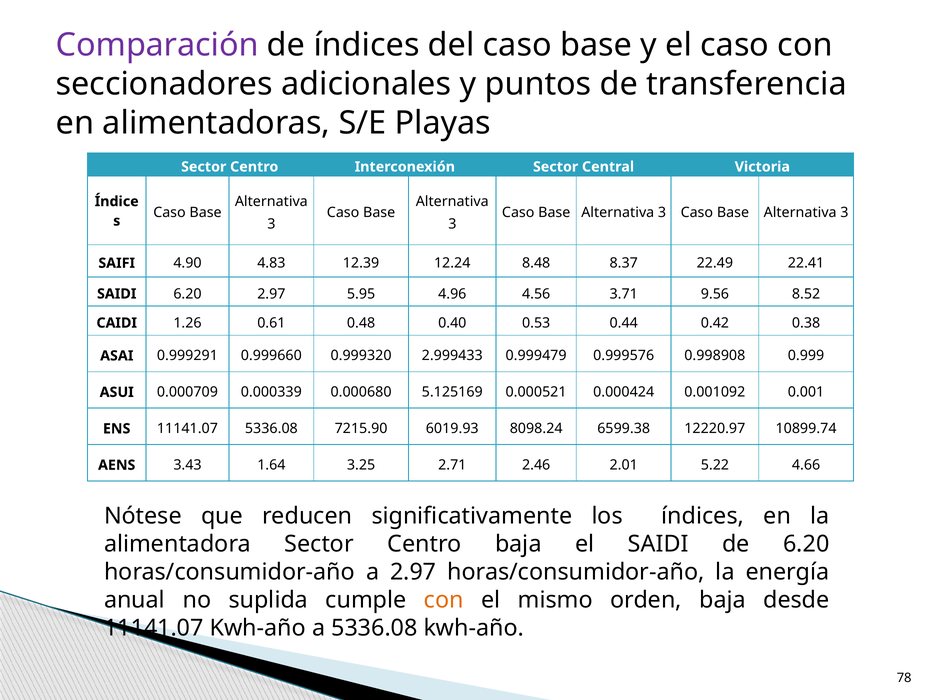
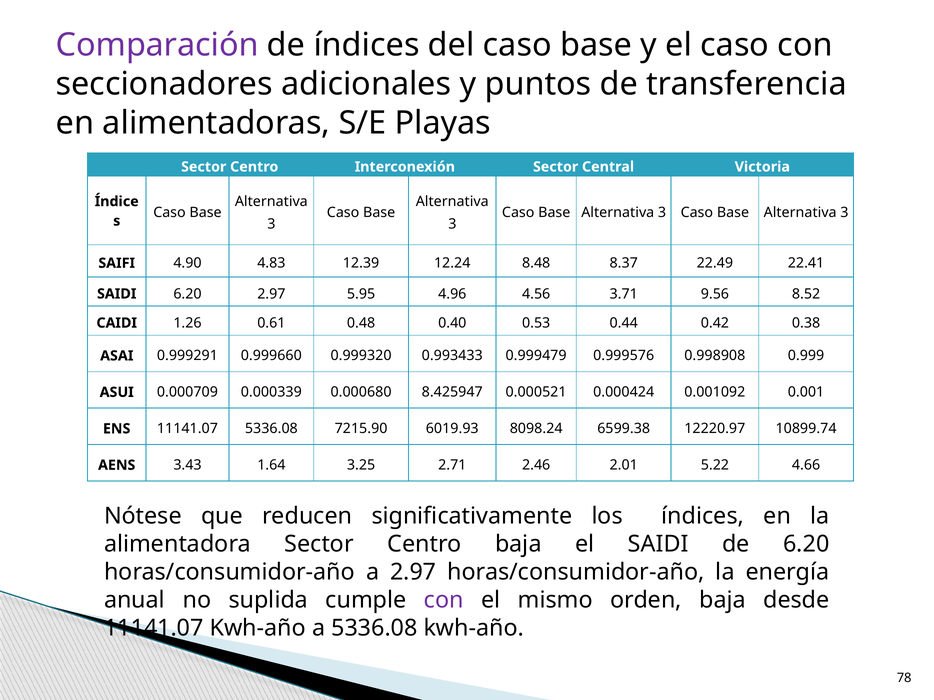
2.999433: 2.999433 -> 0.993433 (452, 356)
5.125169: 5.125169 -> 8.425947 (452, 392)
con colour: orange -> purple (444, 600)
